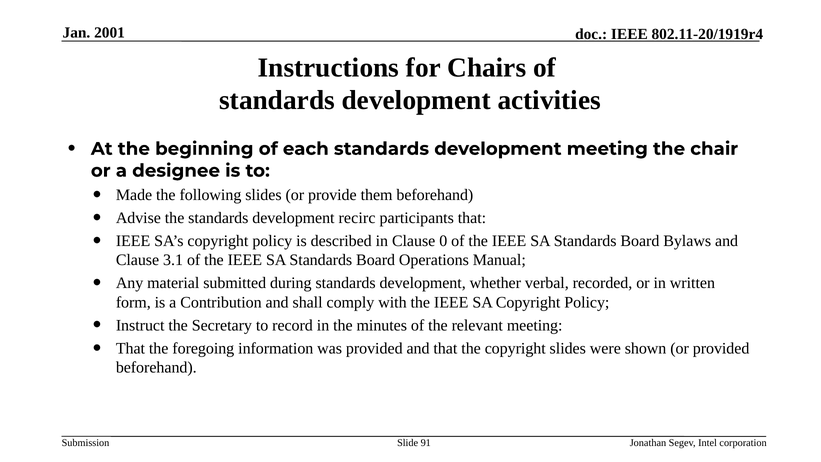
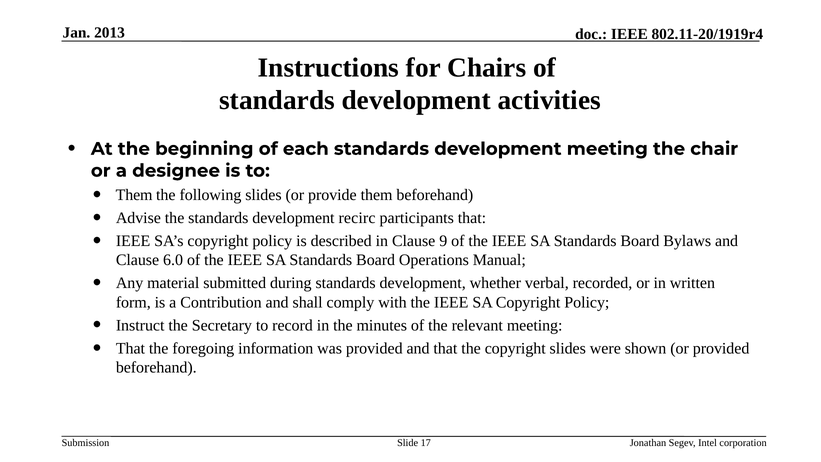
2001: 2001 -> 2013 (110, 33)
Made: Made -> Them (134, 195)
0: 0 -> 9 (443, 241)
3.1: 3.1 -> 6.0 (173, 260)
91: 91 -> 17 (426, 443)
